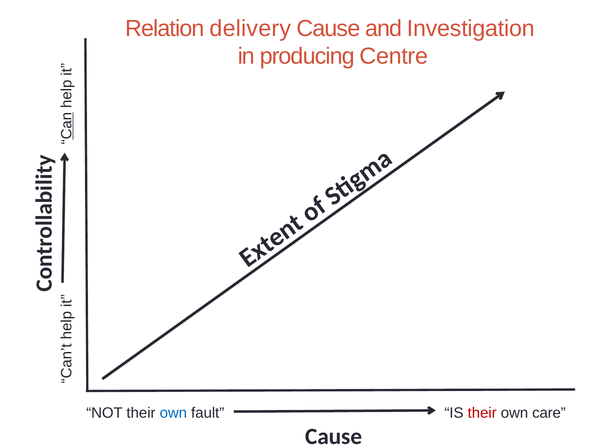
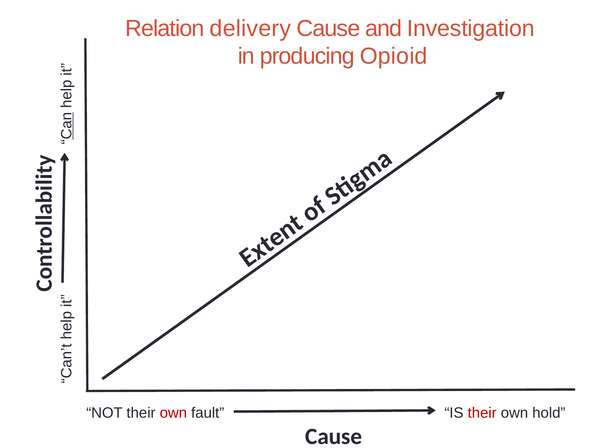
Centre: Centre -> Opioid (394, 56)
own colour: blue -> red (173, 413)
care: care -> hold (549, 413)
